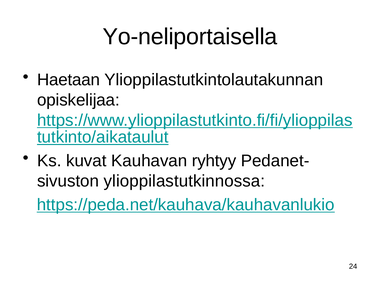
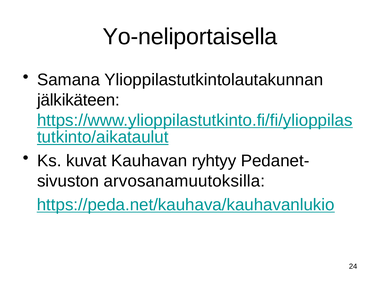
Haetaan: Haetaan -> Samana (68, 80)
opiskelijaa: opiskelijaa -> jälkikäteen (78, 100)
ylioppilastutkinnossa: ylioppilastutkinnossa -> arvosanamuutoksilla (184, 181)
